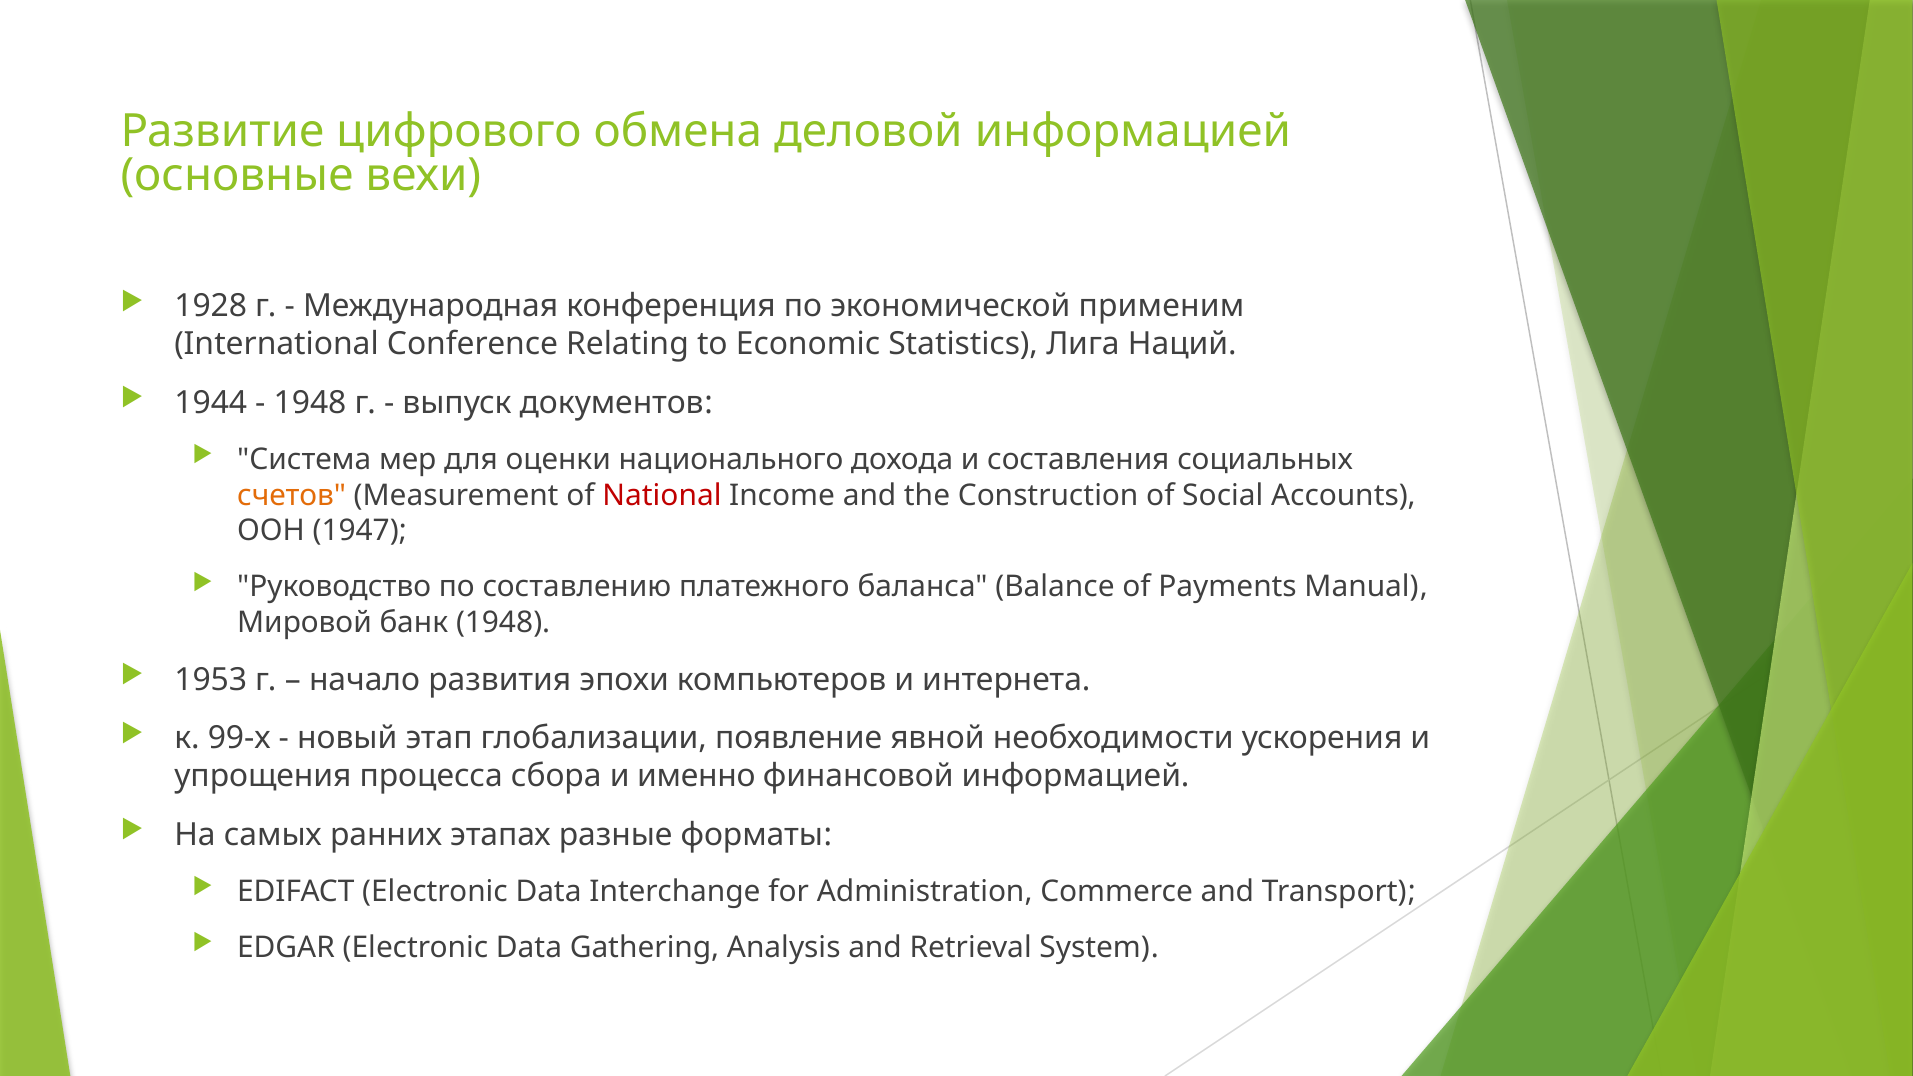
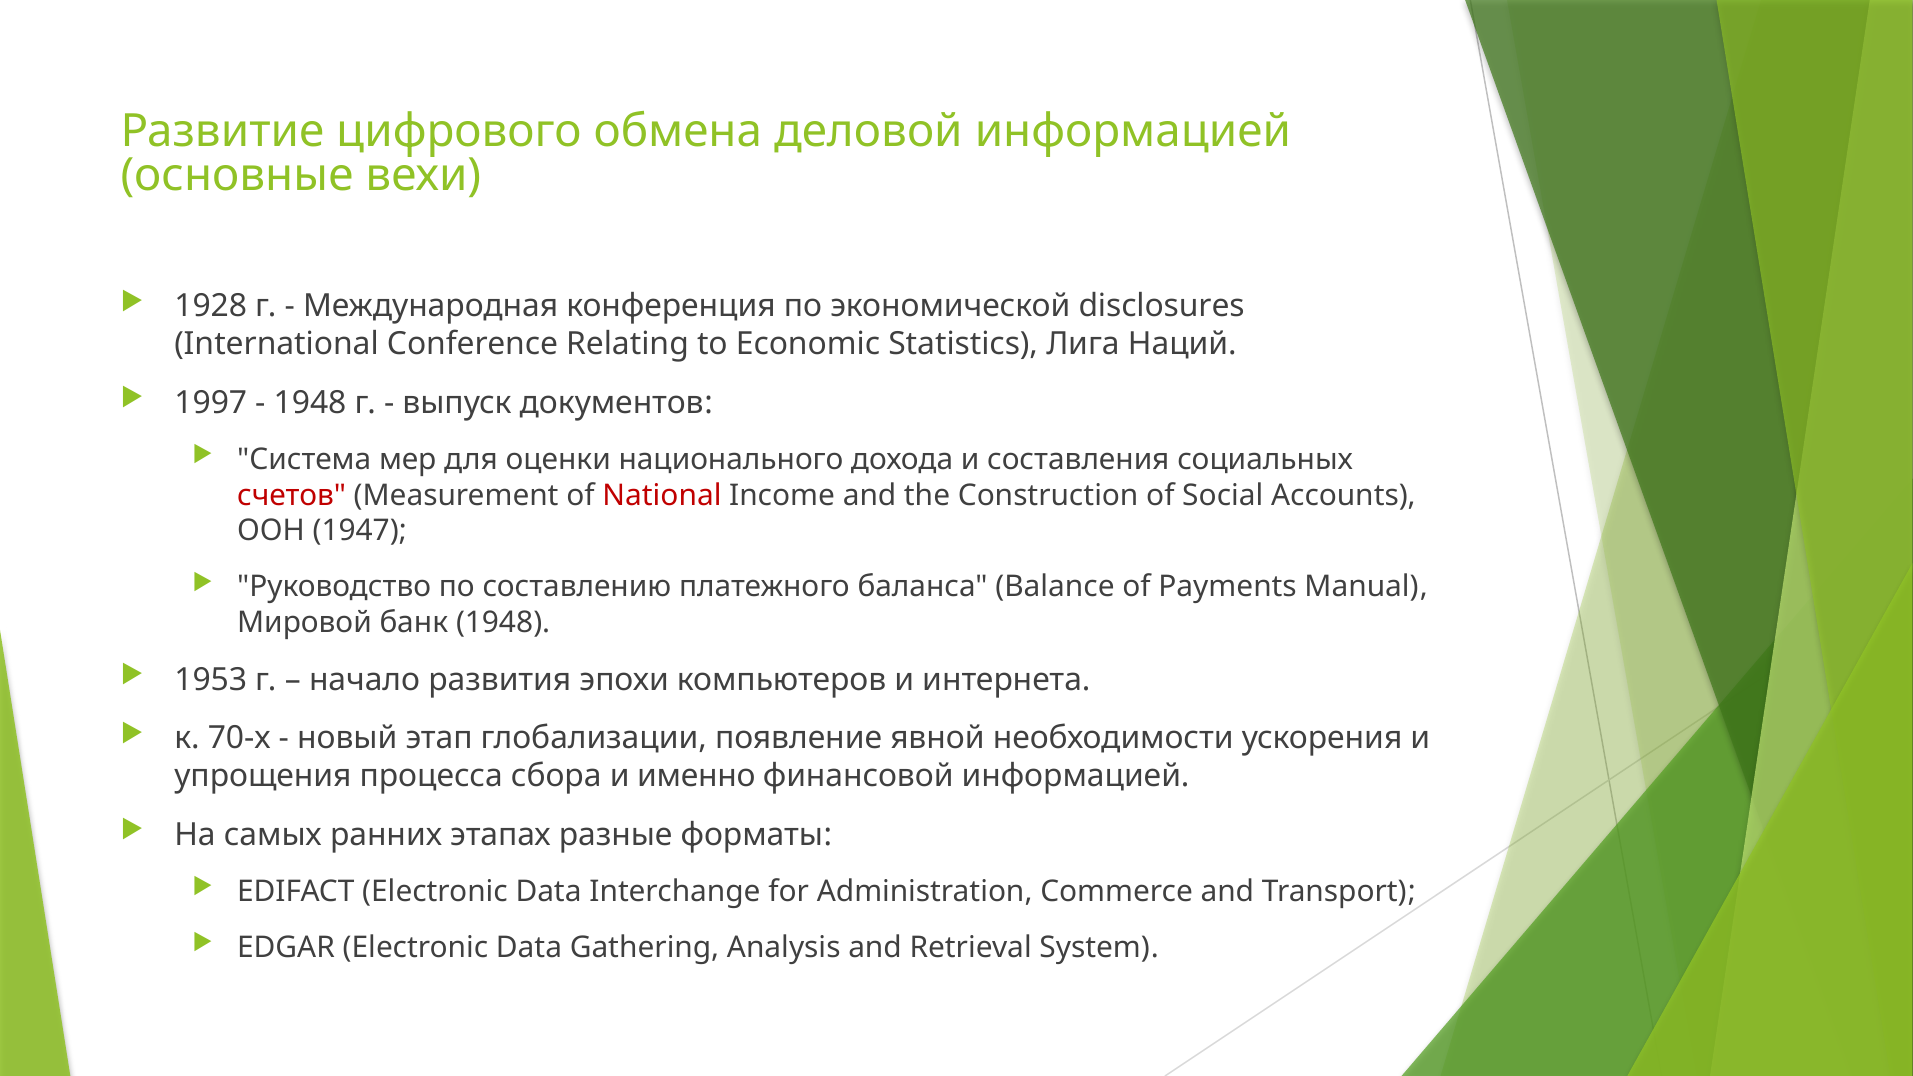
применим: применим -> disclosures (1162, 306)
1944: 1944 -> 1997 (211, 403)
счетов colour: orange -> red (292, 495)
99-х: 99-х -> 70-х (239, 738)
